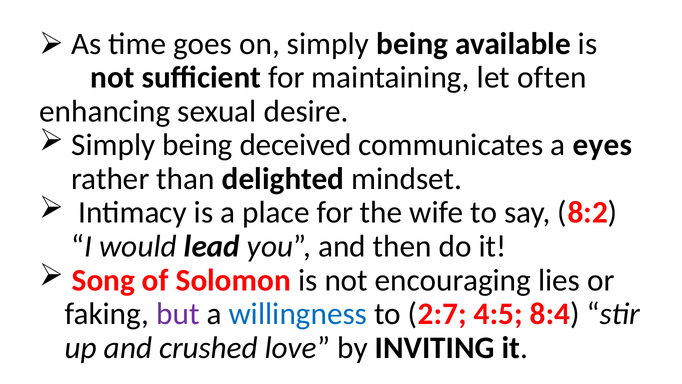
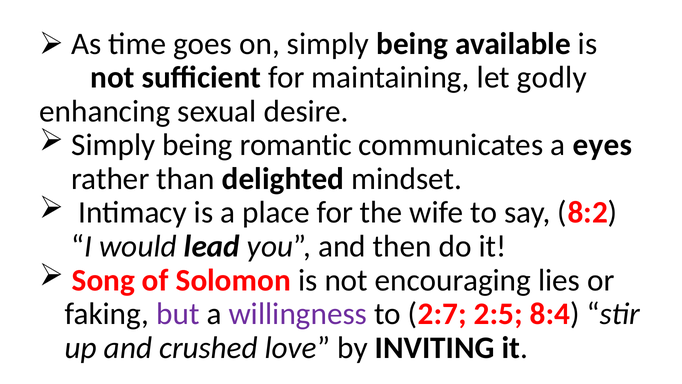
often: often -> godly (552, 77)
deceived: deceived -> romantic (296, 145)
willingness colour: blue -> purple (298, 314)
4:5: 4:5 -> 2:5 (498, 314)
